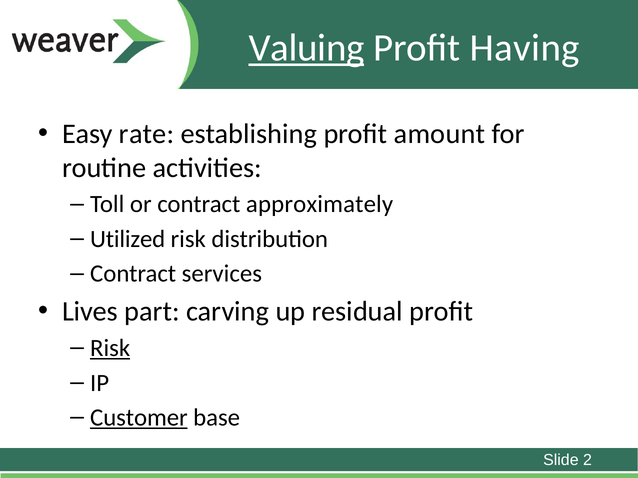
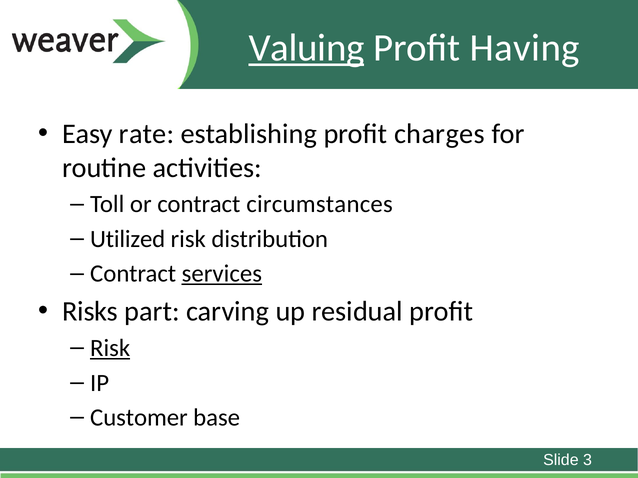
amount: amount -> charges (439, 134)
approximately: approximately -> circumstances (320, 205)
services underline: none -> present (222, 274)
Lives: Lives -> Risks (90, 312)
Customer underline: present -> none (139, 418)
2: 2 -> 3 (588, 460)
